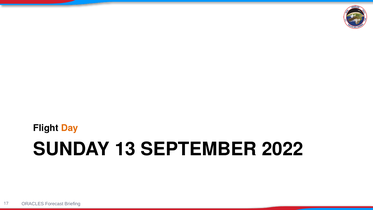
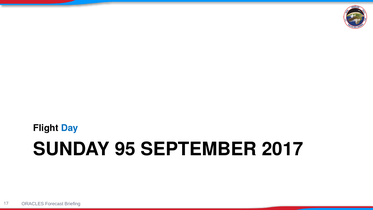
Day colour: orange -> blue (70, 128)
13: 13 -> 95 (125, 149)
2022: 2022 -> 2017 (283, 149)
